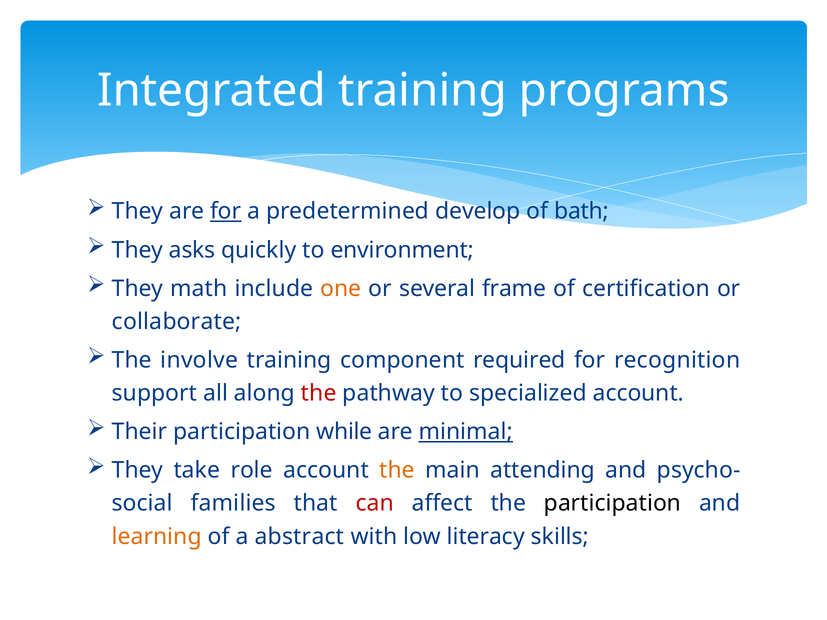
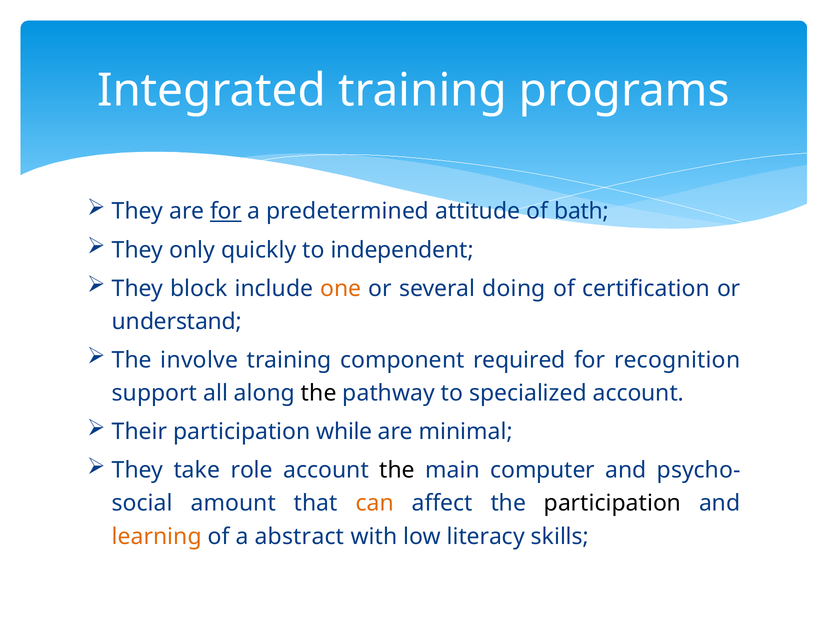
develop: develop -> attitude (478, 211)
asks: asks -> only (192, 250)
environment: environment -> independent (402, 250)
math: math -> block (199, 289)
frame: frame -> doing (514, 289)
collaborate: collaborate -> understand (177, 322)
the colour: red -> black (319, 393)
minimal underline: present -> none (466, 432)
the colour: orange -> black (397, 471)
attending: attending -> computer (543, 471)
families: families -> amount (233, 504)
can colour: red -> orange (375, 504)
